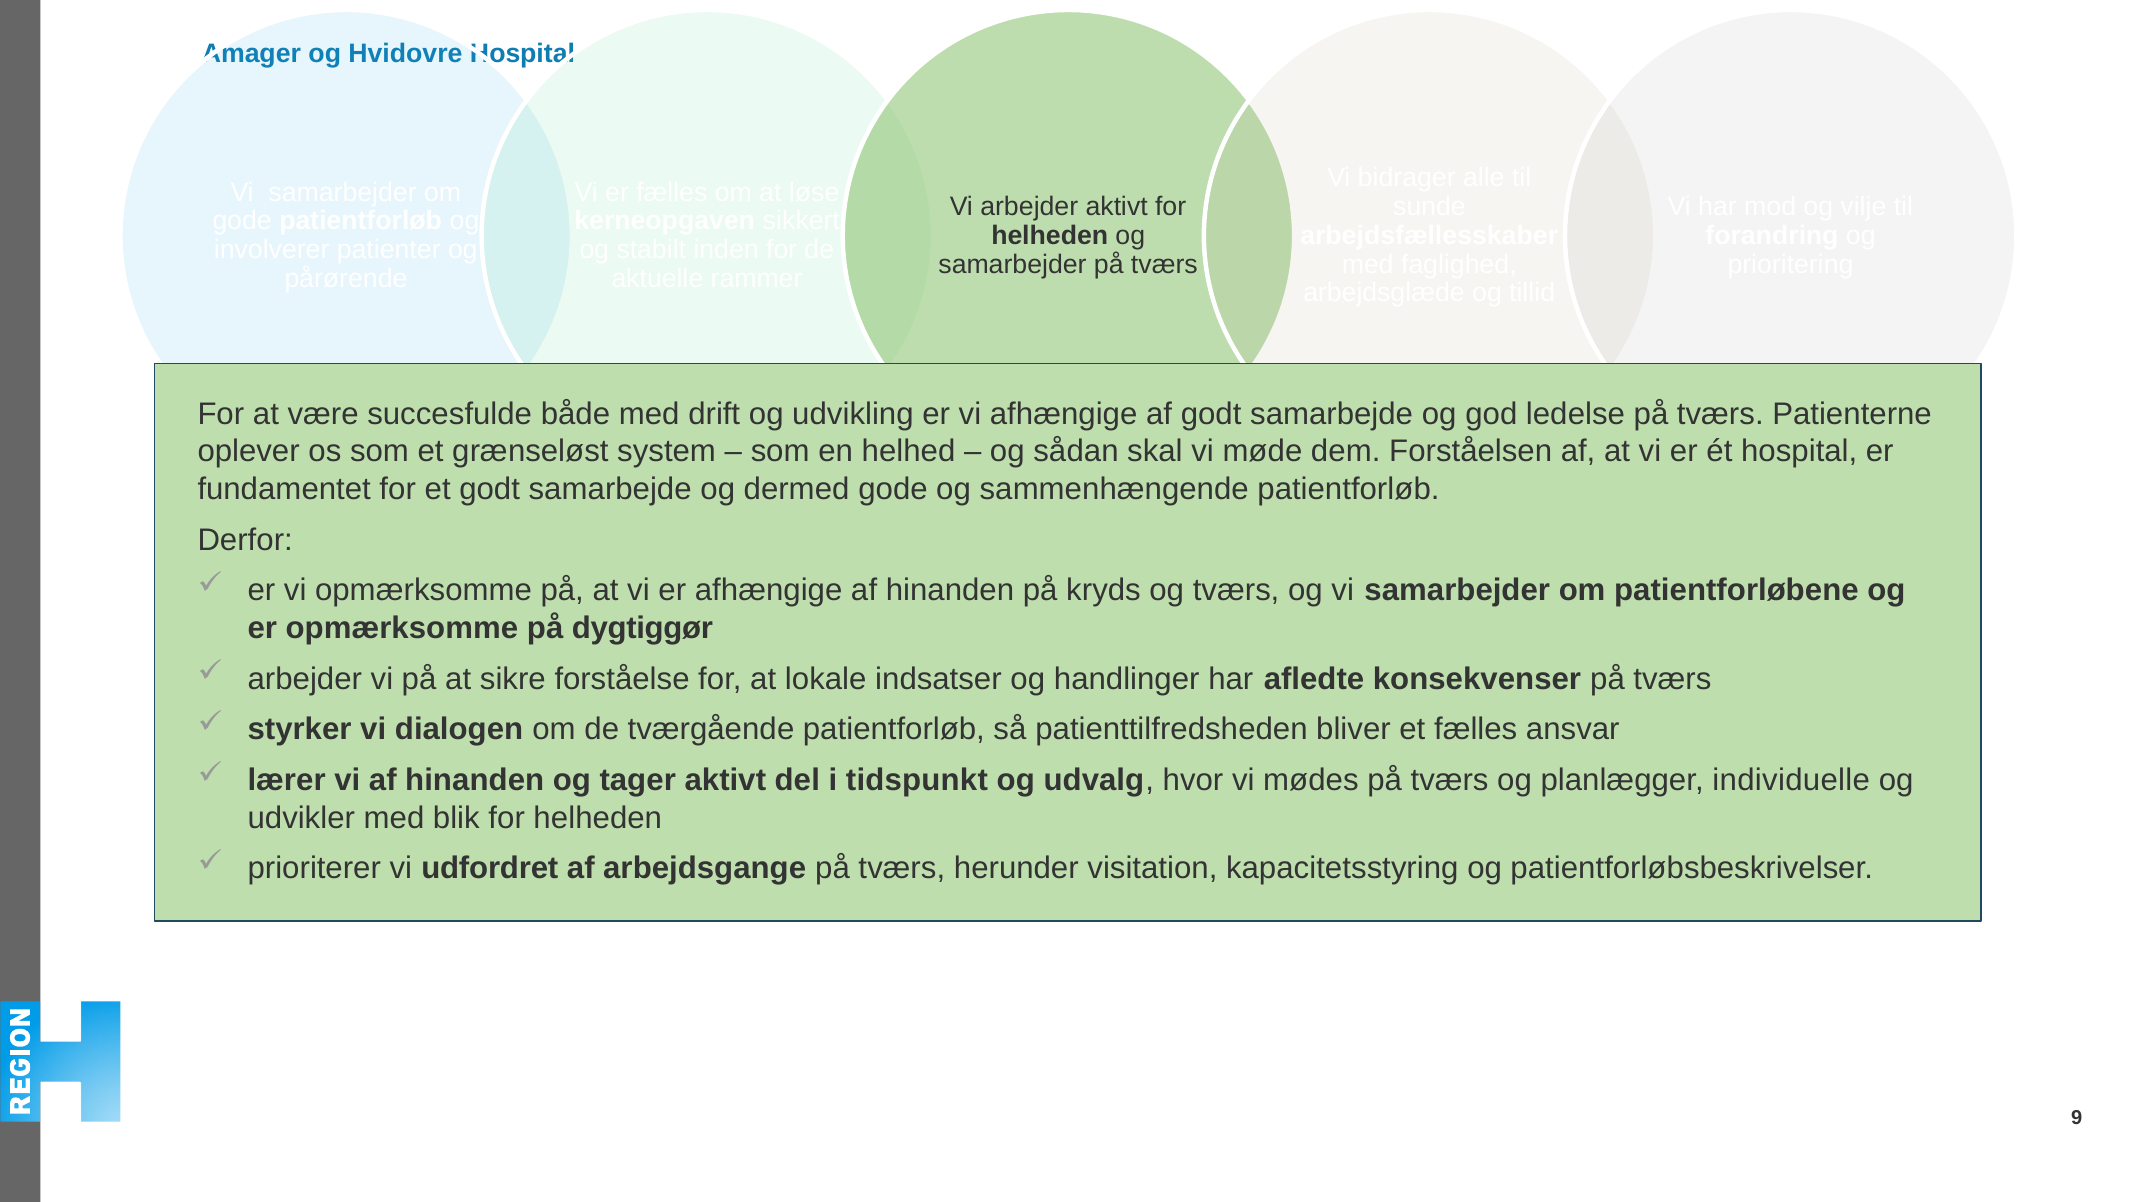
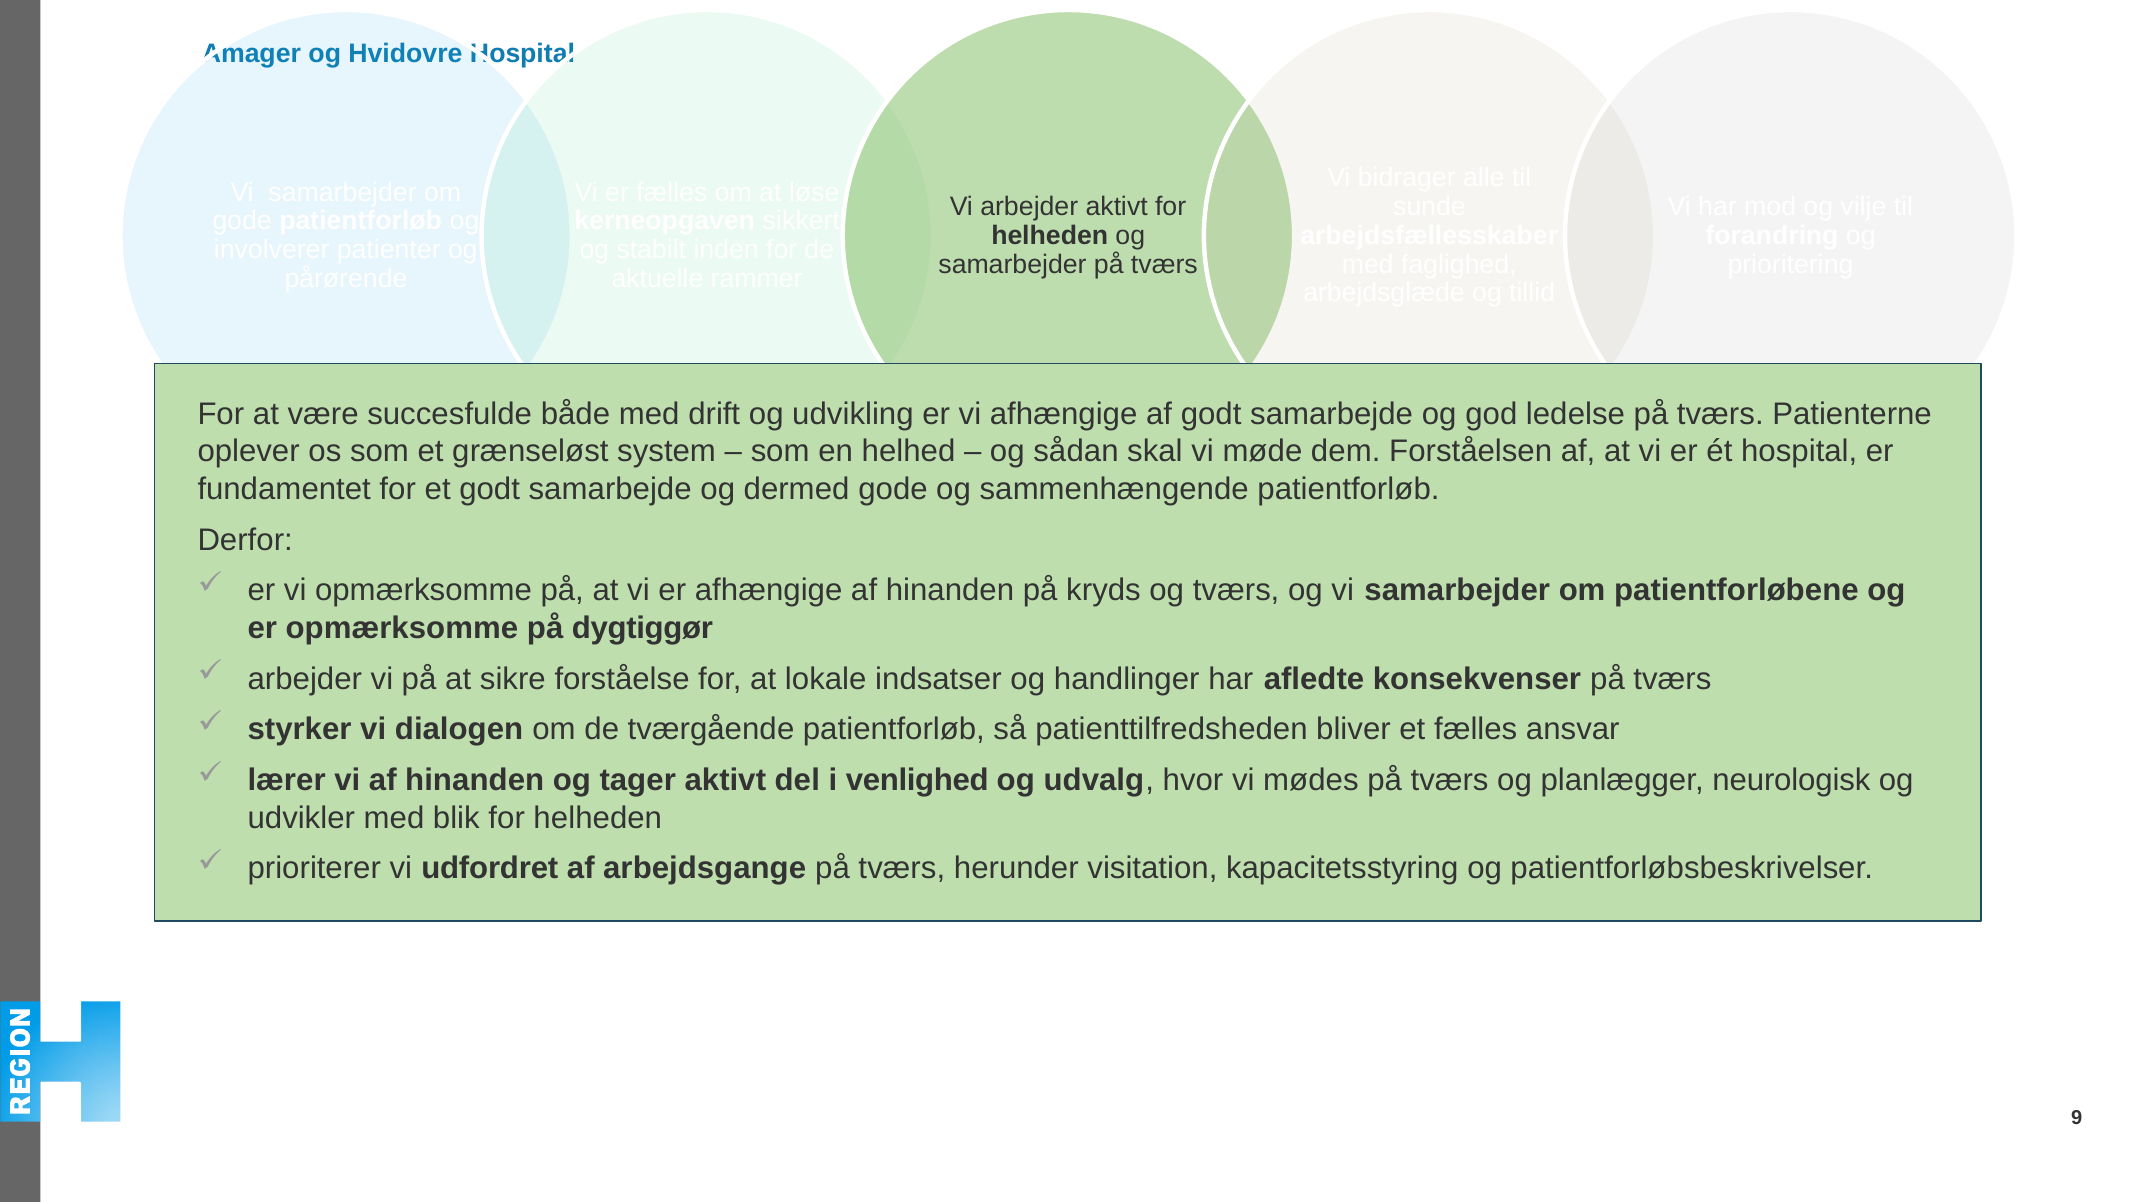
tidspunkt: tidspunkt -> venlighed (917, 780)
individuelle: individuelle -> neurologisk (1791, 780)
